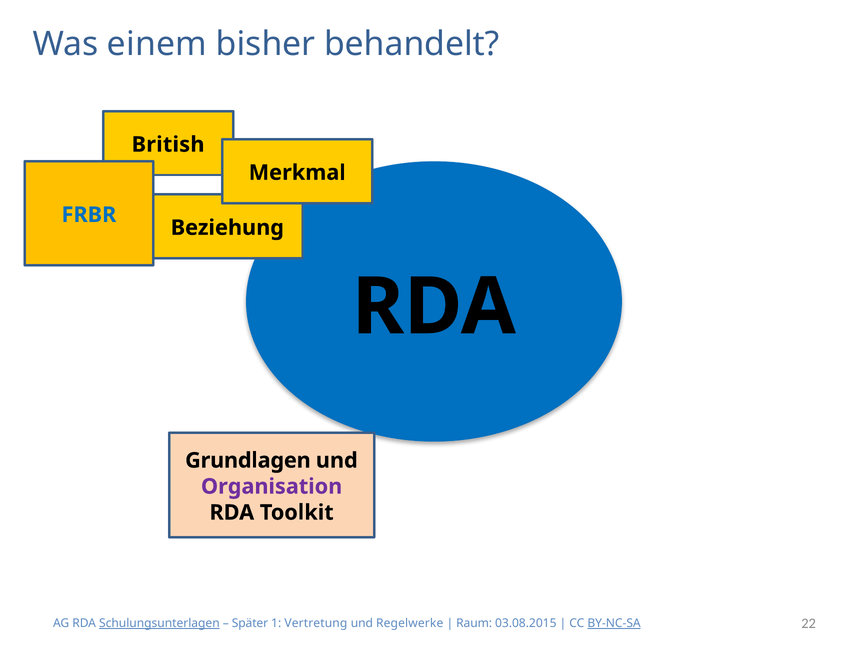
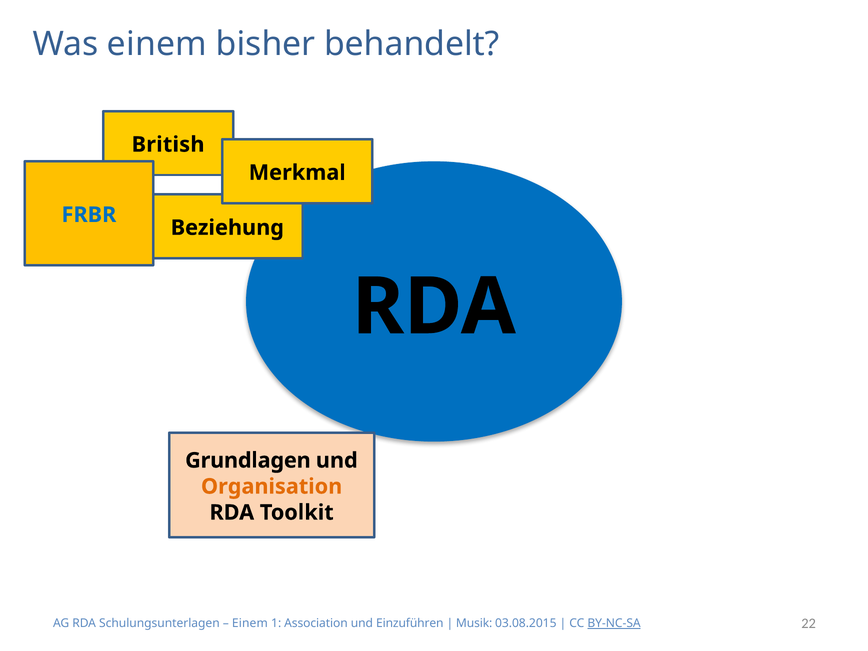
Organisation colour: purple -> orange (272, 487)
Schulungsunterlagen underline: present -> none (159, 623)
Später: Später -> Einem (250, 623)
Vertretung: Vertretung -> Association (316, 623)
Regelwerke: Regelwerke -> Einzuführen (410, 623)
Raum: Raum -> Musik (474, 623)
